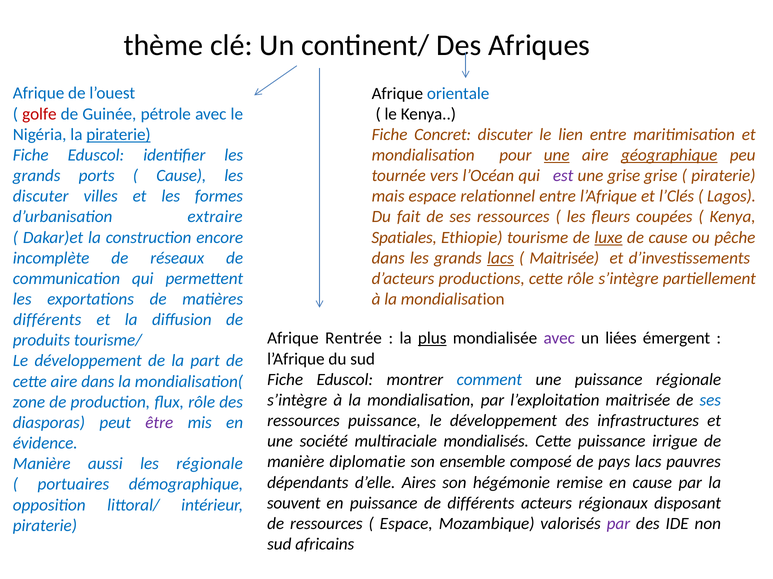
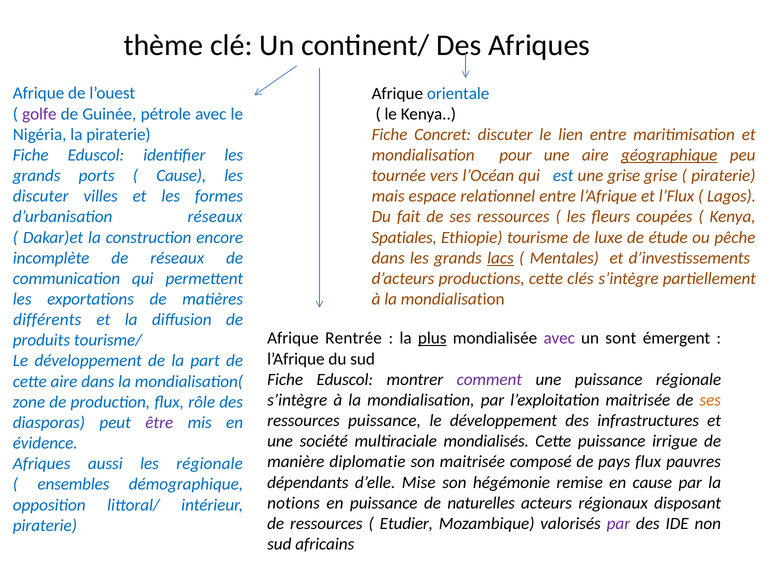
golfe colour: red -> purple (39, 114)
piraterie underline: present -> none (119, 135)
une underline: present -> none (557, 155)
est colour: purple -> blue (563, 176)
l’Clés: l’Clés -> l’Flux (677, 197)
d’urbanisation extraire: extraire -> réseaux (215, 217)
luxe underline: present -> none (609, 238)
de cause: cause -> étude (668, 238)
Maitrisée: Maitrisée -> Mentales (564, 258)
cette rôle: rôle -> clés (580, 279)
liées: liées -> sont (621, 339)
comment colour: blue -> purple (489, 380)
ses colour: blue -> orange (710, 401)
son ensemble: ensemble -> maitrisée (472, 462)
pays lacs: lacs -> flux (648, 462)
Manière: Manière -> Afriques (42, 464)
Aires: Aires -> Mise (419, 483)
portuaires: portuaires -> ensembles (73, 485)
souvent: souvent -> notions (294, 504)
de différents: différents -> naturelles (481, 504)
Espace: Espace -> Etudier (406, 524)
